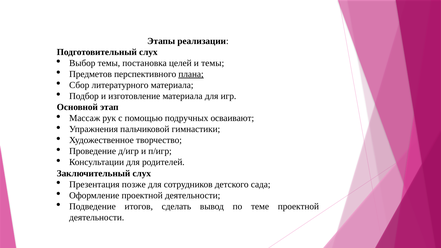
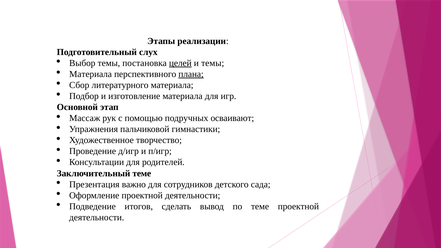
целей underline: none -> present (180, 63)
Предметов: Предметов -> Материала (91, 74)
Заключительный слух: слух -> теме (142, 173)
позже: позже -> важно (134, 184)
